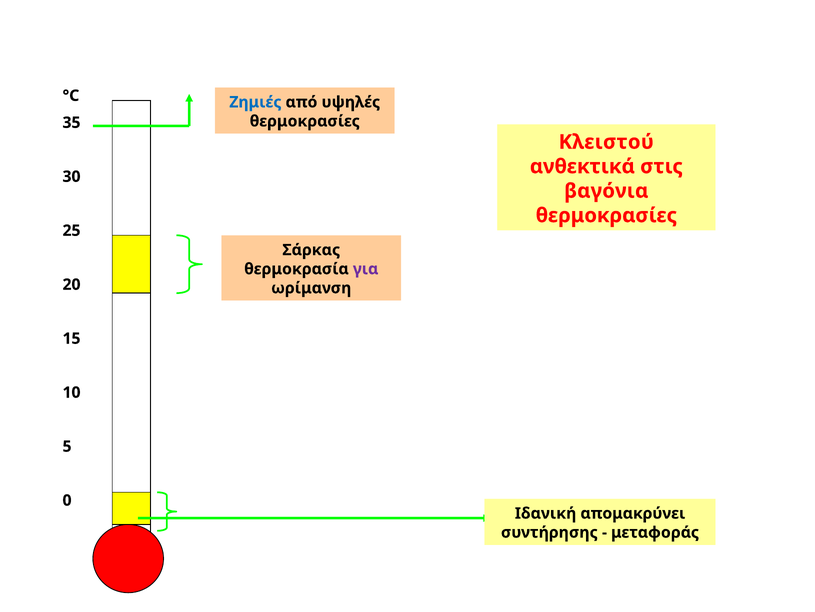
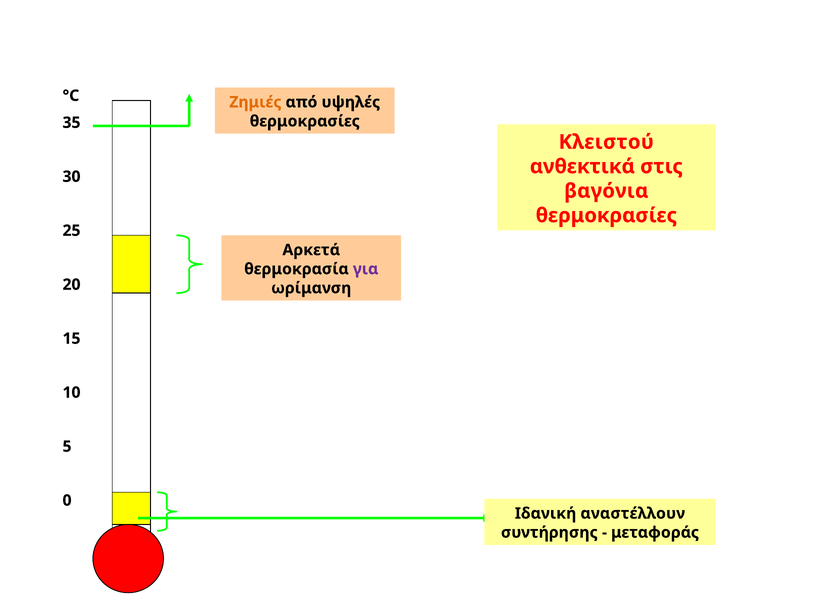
Ζημιές colour: blue -> orange (255, 102)
Σάρκας: Σάρκας -> Αρκετά (311, 250)
απομακρύνει: απομακρύνει -> αναστέλλουν (633, 513)
